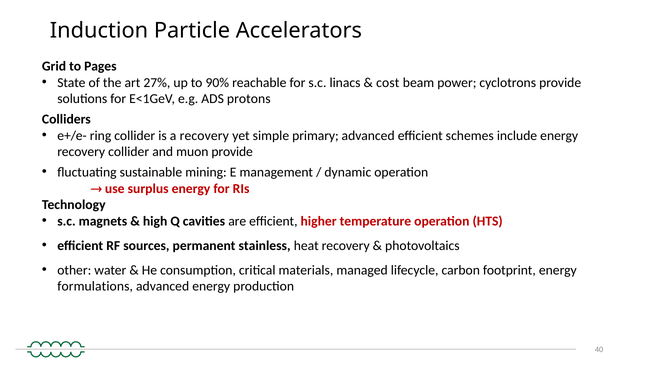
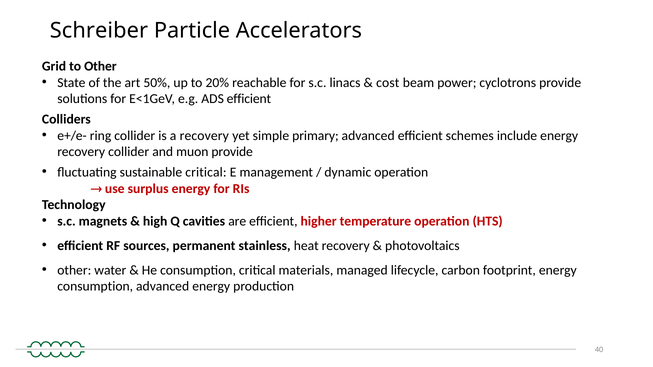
Induction: Induction -> Schreiber (99, 31)
to Pages: Pages -> Other (100, 66)
27%: 27% -> 50% (157, 83)
90%: 90% -> 20% (217, 83)
ADS protons: protons -> efficient (249, 99)
sustainable mining: mining -> critical (206, 172)
formulations: formulations -> consumption (95, 287)
